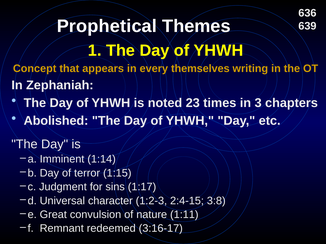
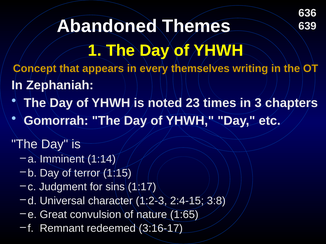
Prophetical: Prophetical -> Abandoned (107, 26)
Abolished: Abolished -> Gomorrah (56, 121)
1:11: 1:11 -> 1:65 (184, 215)
